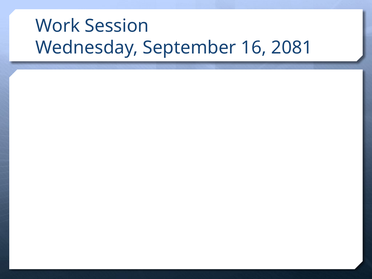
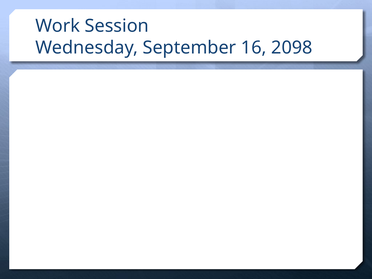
2081: 2081 -> 2098 (292, 48)
